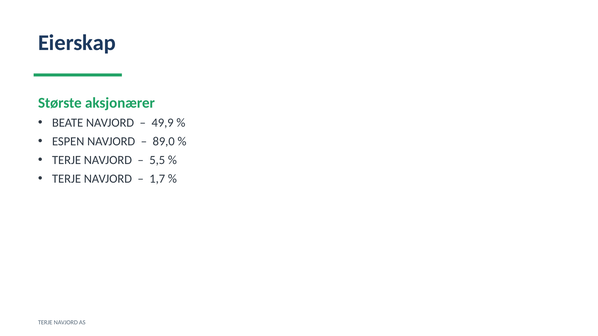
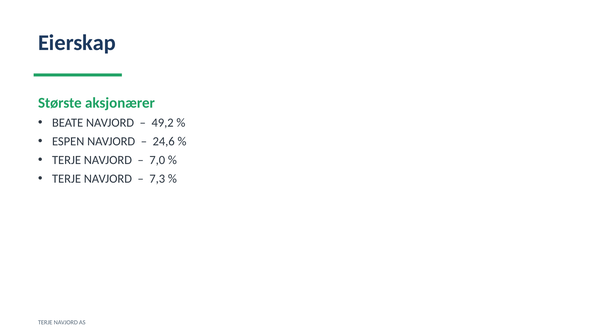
49,9: 49,9 -> 49,2 (163, 123)
89,0: 89,0 -> 24,6 (164, 142)
5,5: 5,5 -> 7,0 (157, 160)
1,7: 1,7 -> 7,3 (157, 179)
